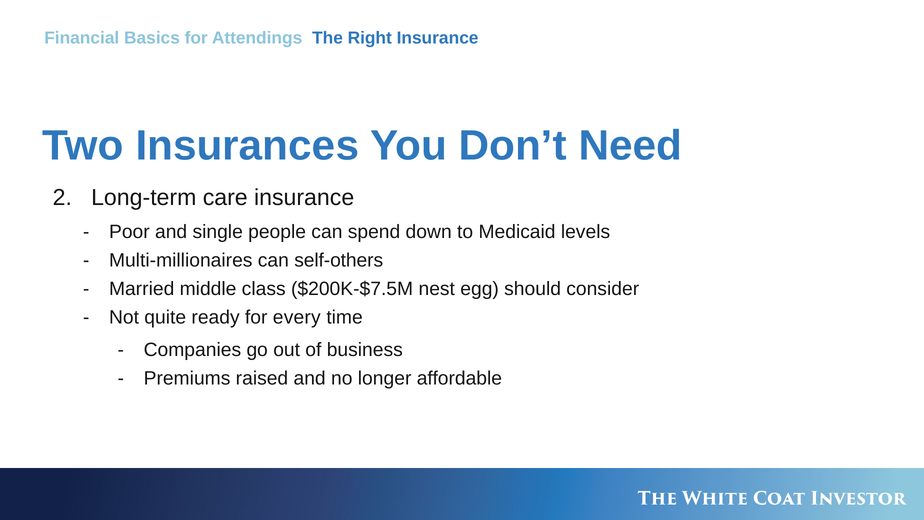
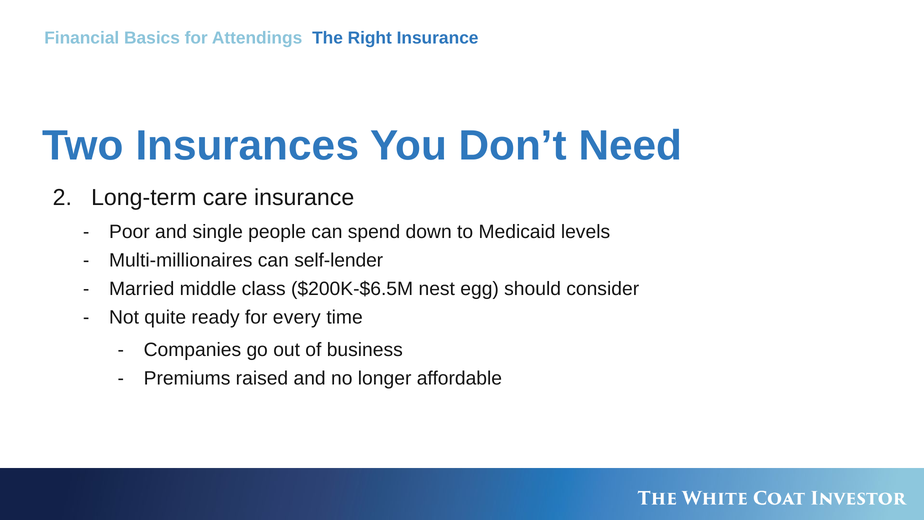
self-others: self-others -> self-lender (339, 260)
$200K-$7.5M: $200K-$7.5M -> $200K-$6.5M (352, 289)
